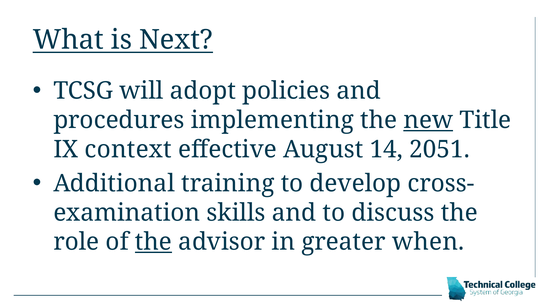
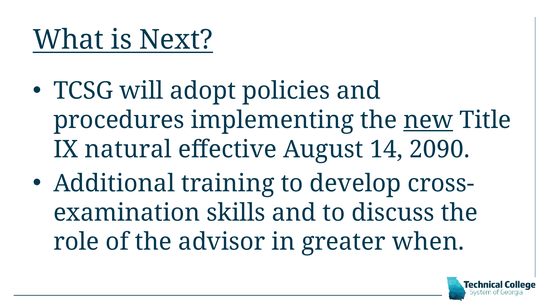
context: context -> natural (128, 149)
2051: 2051 -> 2090 (440, 149)
the underline: present -> none (153, 242)
